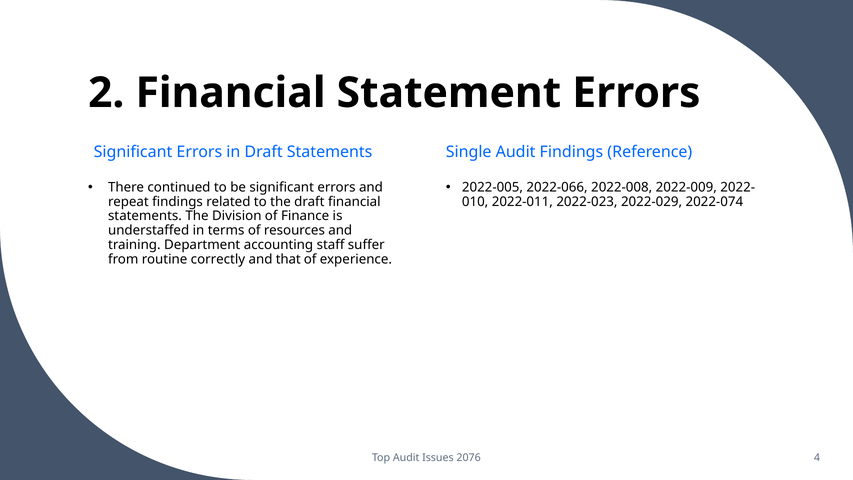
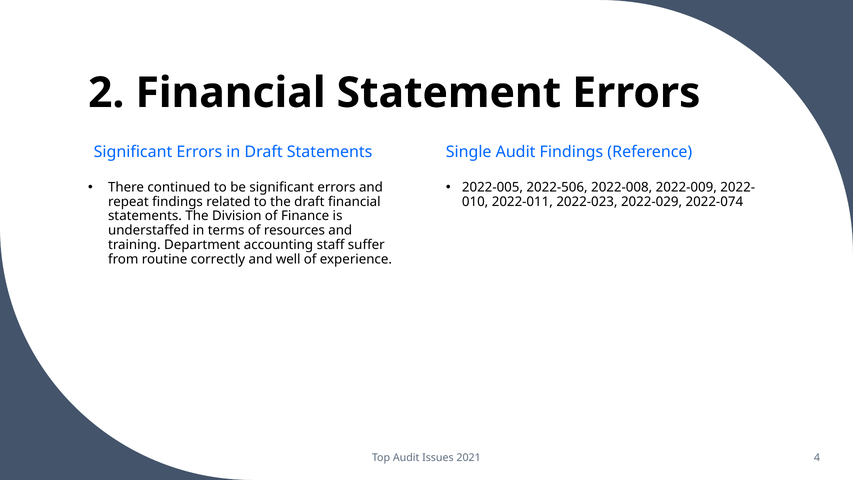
2022-066: 2022-066 -> 2022-506 (557, 187)
that: that -> well (288, 259)
2076: 2076 -> 2021 (469, 457)
